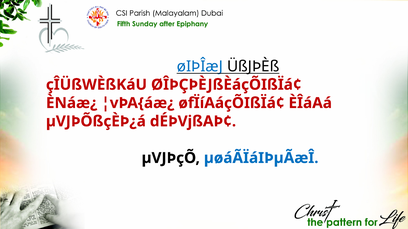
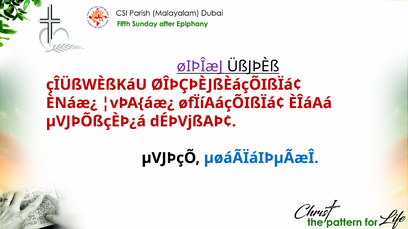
øIÞÎæJ colour: blue -> purple (200, 66)
